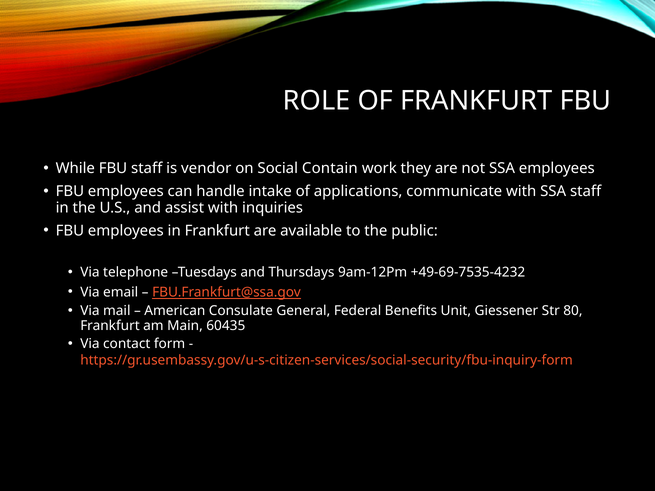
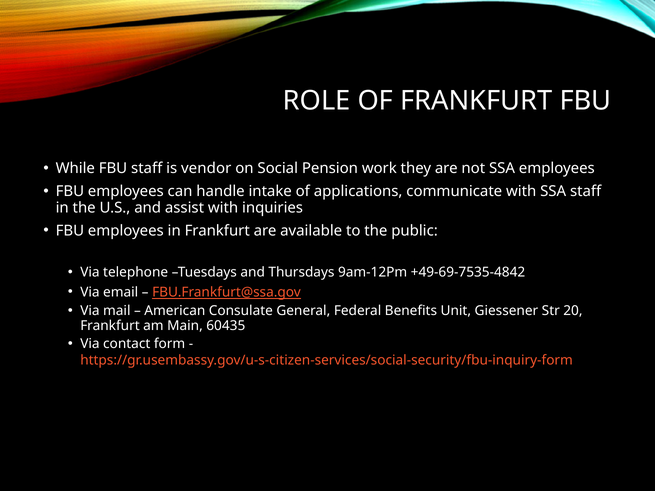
Contain: Contain -> Pension (330, 168)
+49-69-7535-4232: +49-69-7535-4232 -> +49-69-7535-4842 (468, 273)
80: 80 -> 20 (573, 311)
